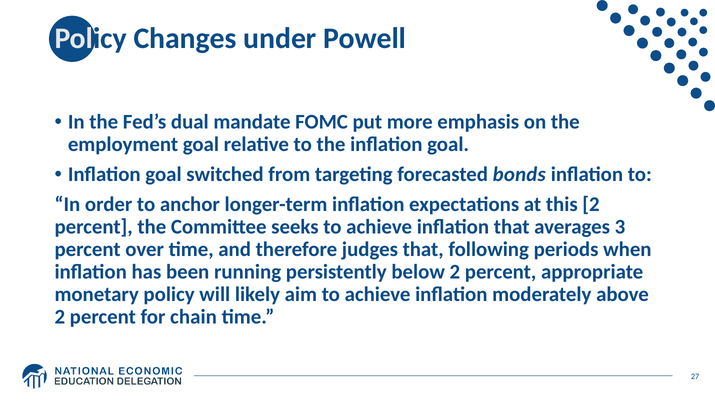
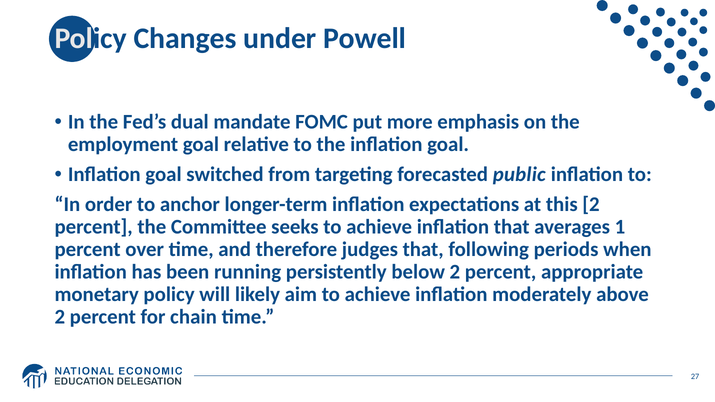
bonds: bonds -> public (519, 175)
3: 3 -> 1 (620, 227)
